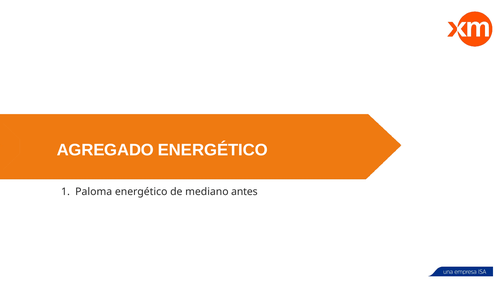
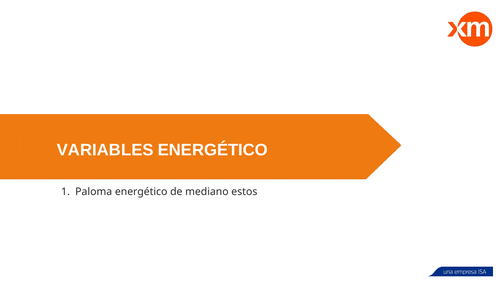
AGREGADO: AGREGADO -> VARIABLES (105, 150)
antes: antes -> estos (244, 192)
